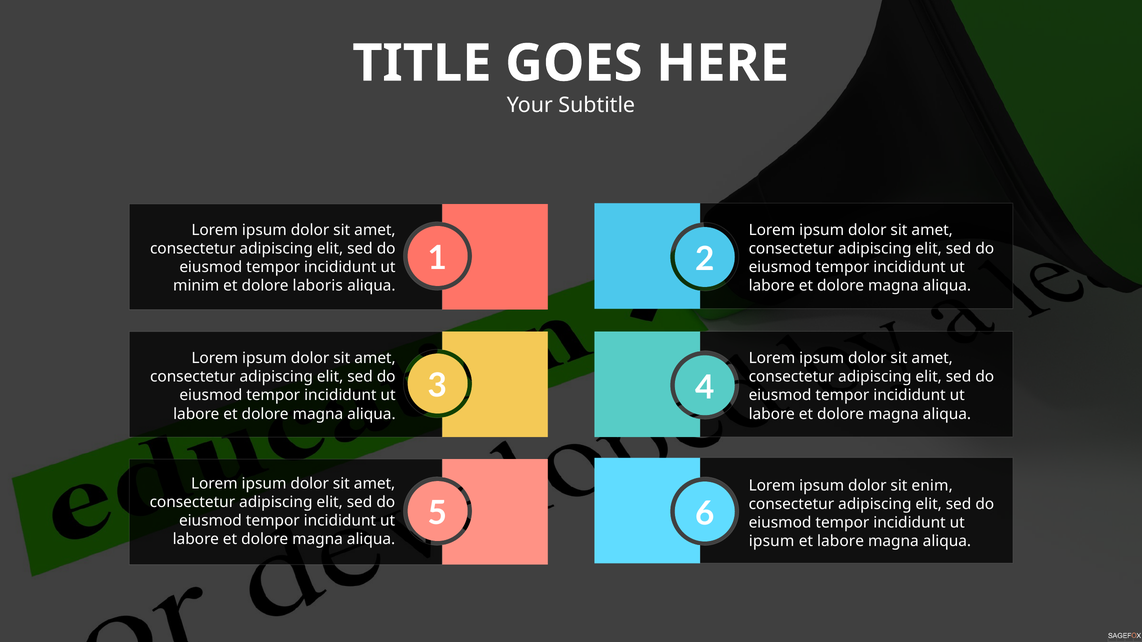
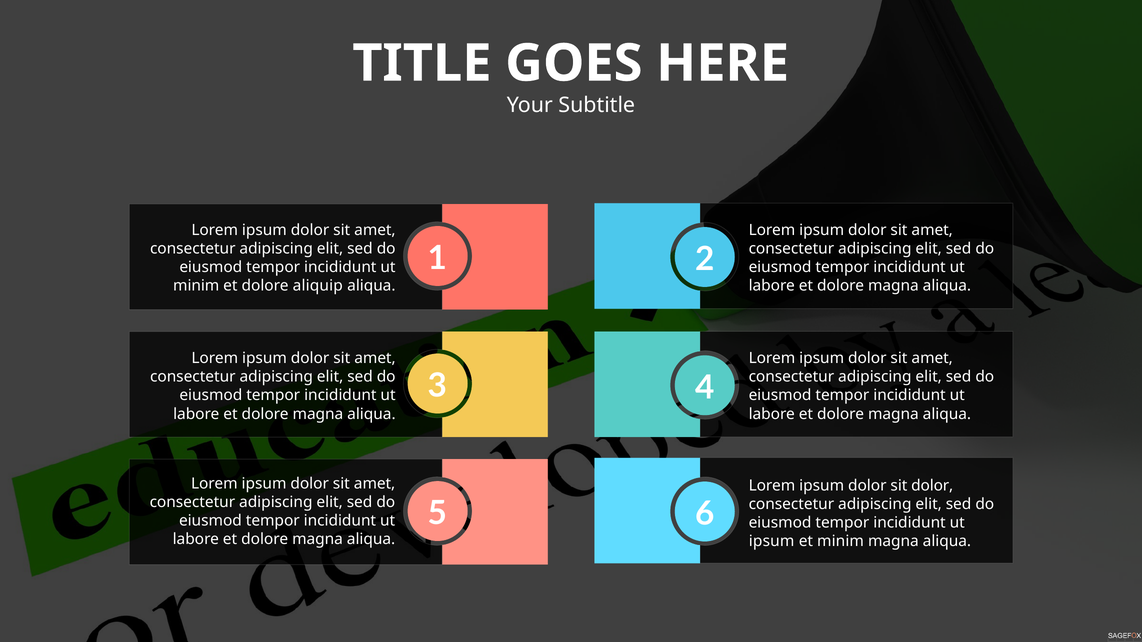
laboris: laboris -> aliquip (318, 286)
sit enim: enim -> dolor (932, 486)
et labore: labore -> minim (841, 542)
